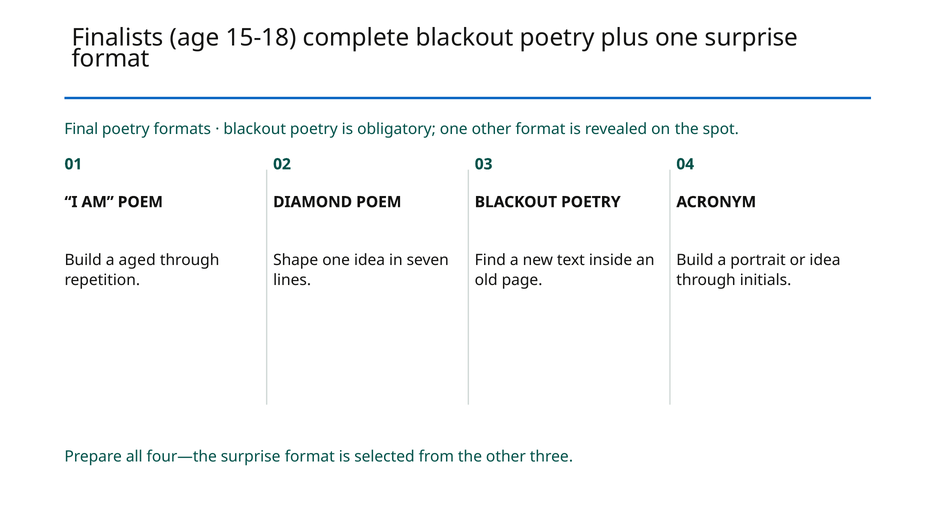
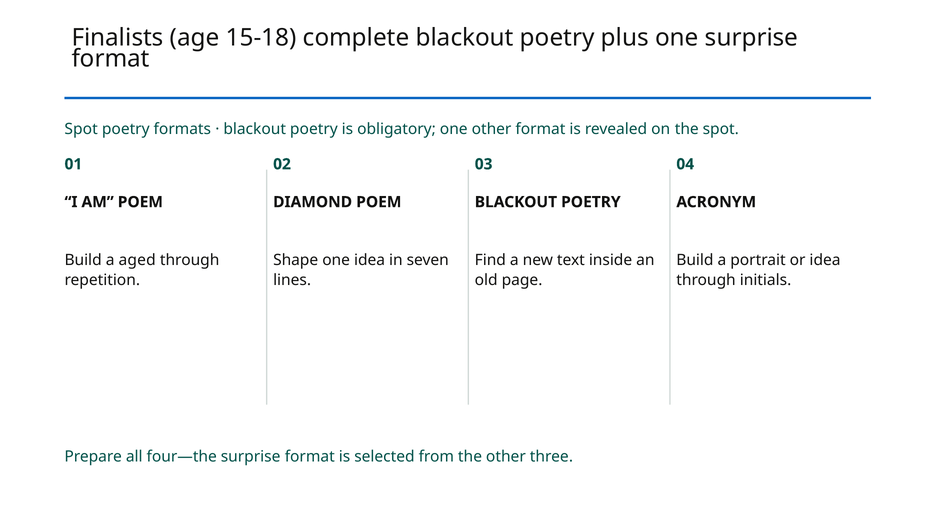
Final: Final -> Spot (81, 129)
